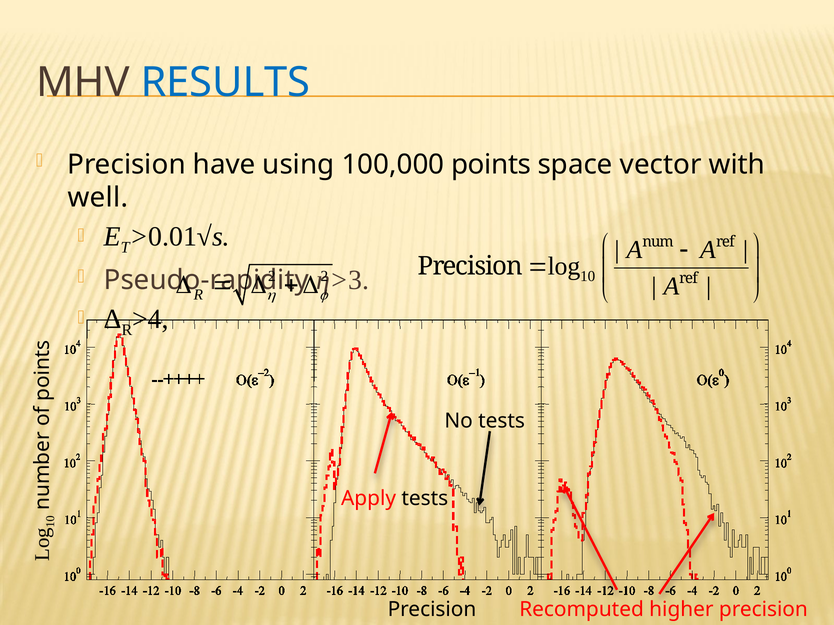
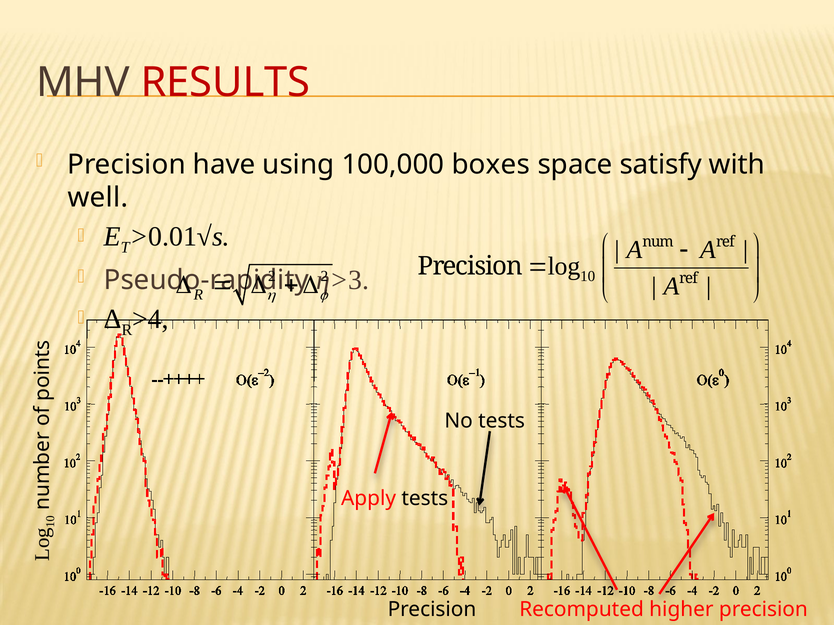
RESULTS colour: blue -> red (225, 83)
points: points -> boxes (491, 164)
vector: vector -> satisfy (661, 164)
